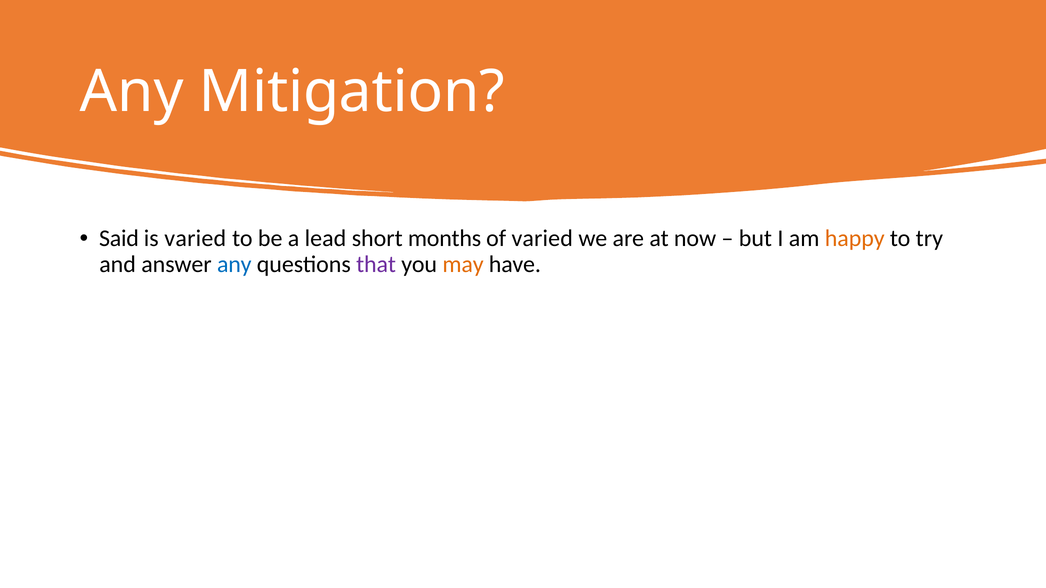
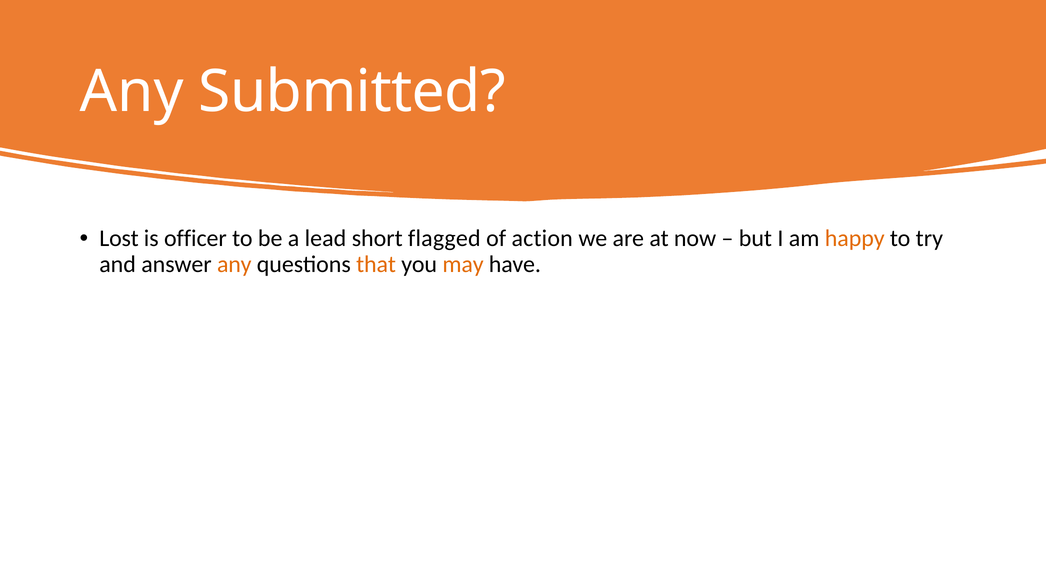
Mitigation: Mitigation -> Submitted (352, 92)
Said: Said -> Lost (119, 239)
is varied: varied -> officer (195, 239)
months: months -> flagged (444, 239)
of varied: varied -> action (542, 239)
any colour: blue -> orange (234, 265)
that colour: purple -> orange (376, 265)
